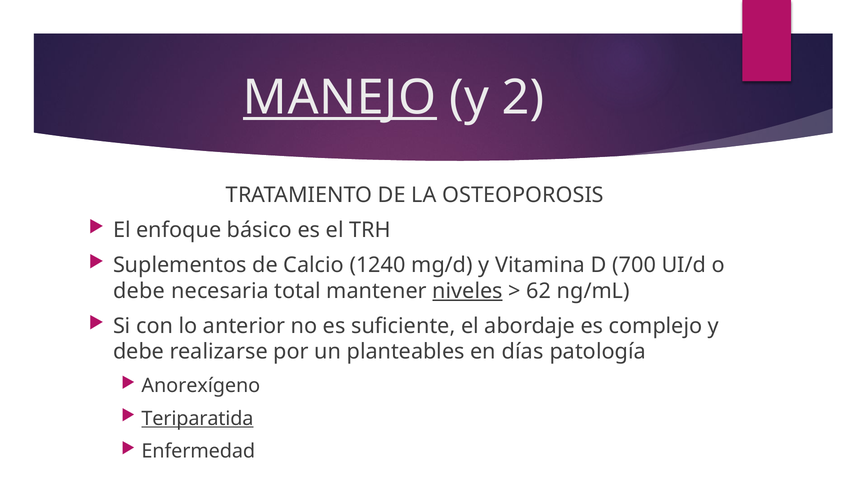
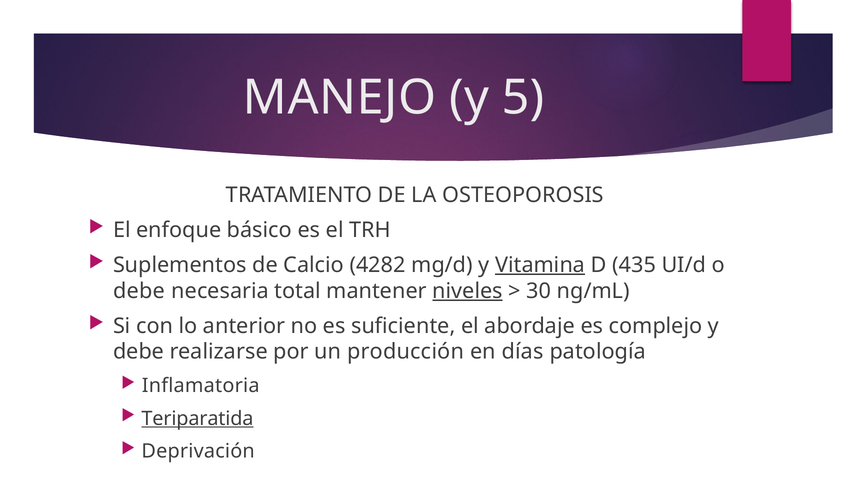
MANEJO underline: present -> none (340, 98)
2: 2 -> 5 (523, 98)
1240: 1240 -> 4282 (378, 265)
Vitamina underline: none -> present (540, 265)
700: 700 -> 435 (634, 265)
62: 62 -> 30 (539, 291)
planteables: planteables -> producción (406, 352)
Anorexígeno: Anorexígeno -> Inflamatoria (201, 386)
Enfermedad: Enfermedad -> Deprivación (198, 452)
